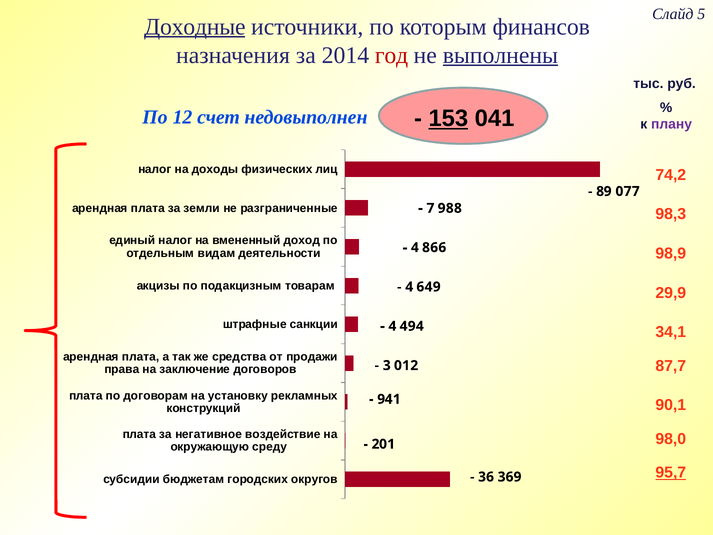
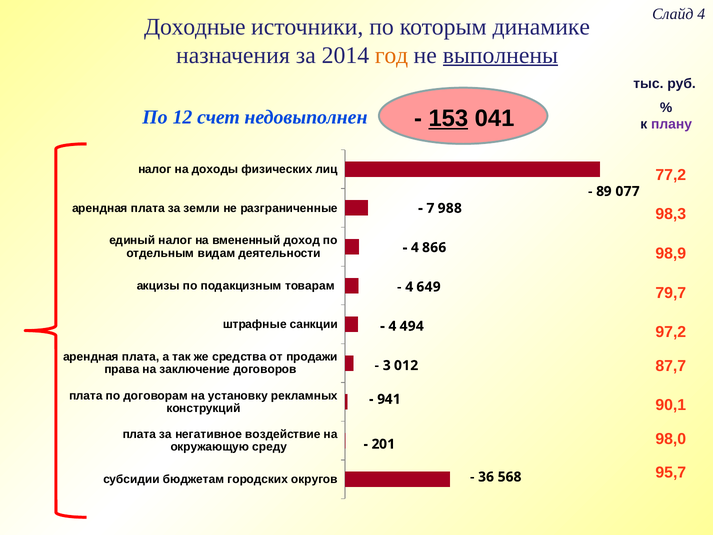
Слайд 5: 5 -> 4 (701, 14)
Доходные underline: present -> none (195, 27)
финансов: финансов -> динамике (541, 27)
год colour: red -> orange (392, 55)
74,2: 74,2 -> 77,2 (671, 175)
29,9: 29,9 -> 79,7 (671, 293)
34,1: 34,1 -> 97,2 (671, 332)
95,7 underline: present -> none (671, 472)
369: 369 -> 568 (510, 477)
